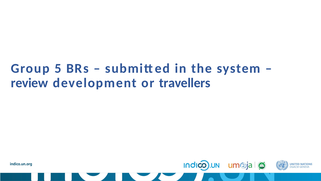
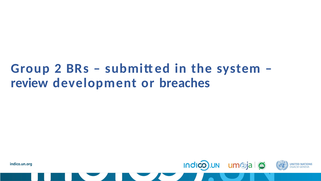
5: 5 -> 2 (58, 68)
travellers: travellers -> breaches (185, 83)
